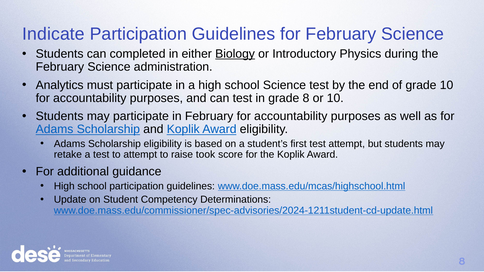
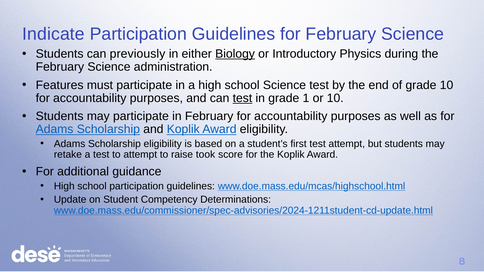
completed: completed -> previously (138, 54)
Analytics: Analytics -> Features (60, 85)
test underline: none -> present (242, 98)
grade 8: 8 -> 1 (306, 98)
